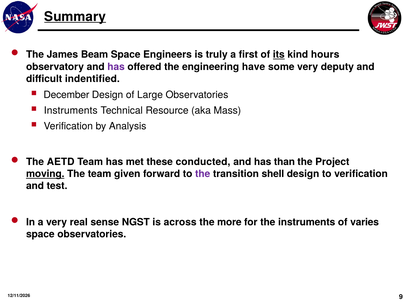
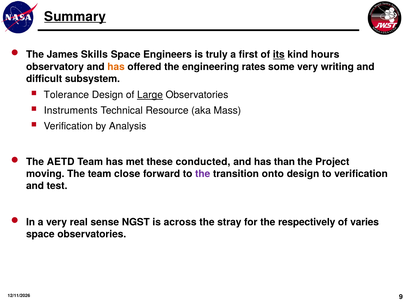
Beam: Beam -> Skills (94, 55)
has colour: purple -> orange (116, 67)
have: have -> rates (254, 67)
deputy: deputy -> writing (337, 67)
indentified: indentified -> subsystem (92, 79)
December: December -> Tolerance (66, 95)
Large underline: none -> present (150, 95)
moving underline: present -> none (45, 174)
given: given -> close (127, 174)
shell: shell -> onto (273, 174)
more: more -> stray (229, 222)
the instruments: instruments -> respectively (307, 222)
